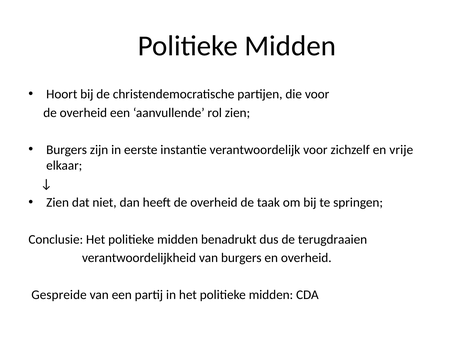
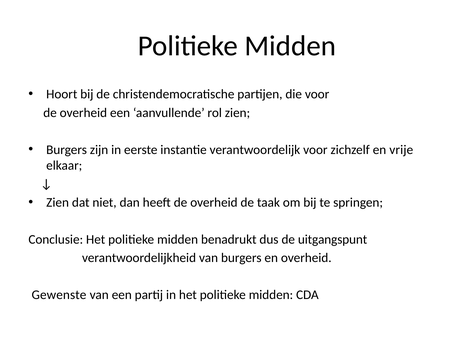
terugdraaien: terugdraaien -> uitgangspunt (333, 239)
Gespreide: Gespreide -> Gewenste (59, 294)
